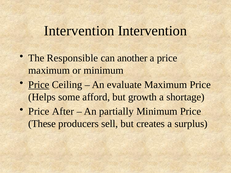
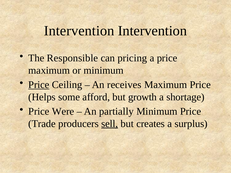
another: another -> pricing (132, 58)
evaluate: evaluate -> receives (124, 85)
After: After -> Were (63, 111)
These: These -> Trade (42, 124)
sell underline: none -> present (110, 124)
